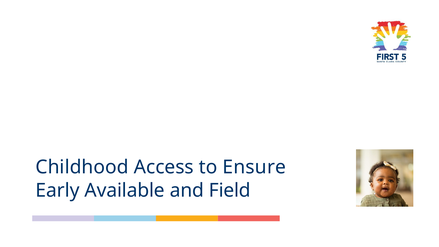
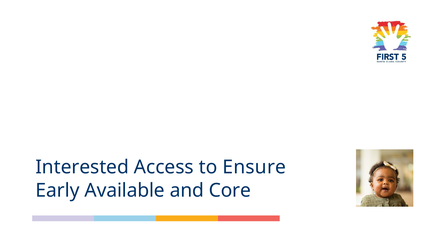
Childhood: Childhood -> Interested (82, 167)
Field: Field -> Core (230, 191)
